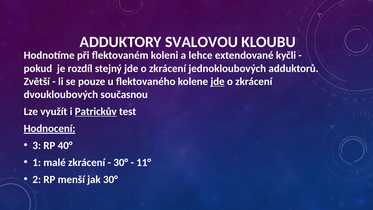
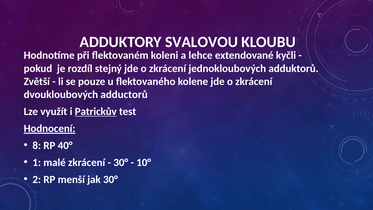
jde underline: present -> none (218, 81)
současnou: současnou -> adductorů (124, 95)
3: 3 -> 8 (37, 145)
11°: 11° -> 10° (144, 162)
